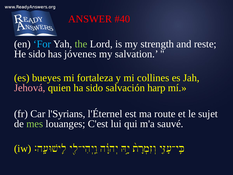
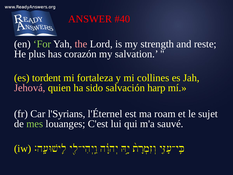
For colour: light blue -> light green (42, 44)
the colour: light green -> pink (81, 44)
He sido: sido -> plus (37, 54)
jóvenes: jóvenes -> corazón (80, 54)
bueyes: bueyes -> tordent (47, 78)
route: route -> roam (165, 114)
